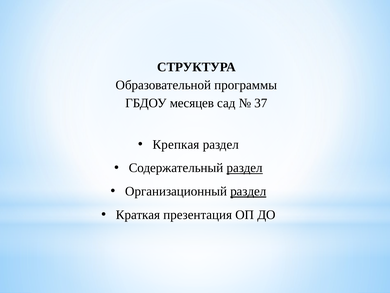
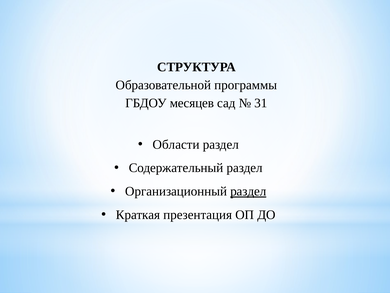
37: 37 -> 31 (261, 103)
Крепкая: Крепкая -> Области (176, 144)
раздел underline: present -> none (245, 168)
